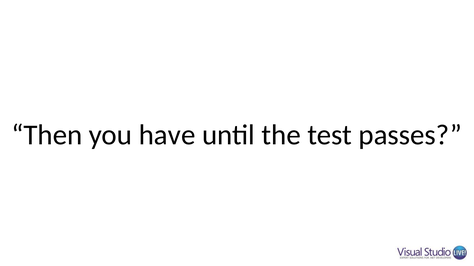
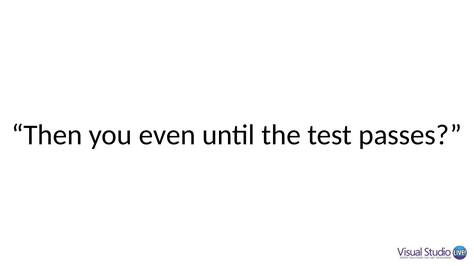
have: have -> even (167, 135)
